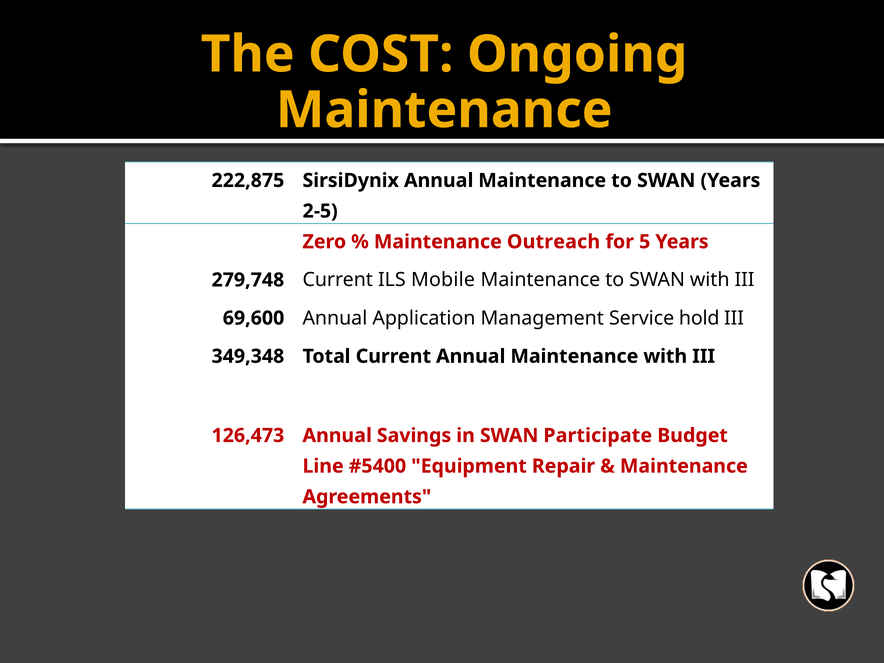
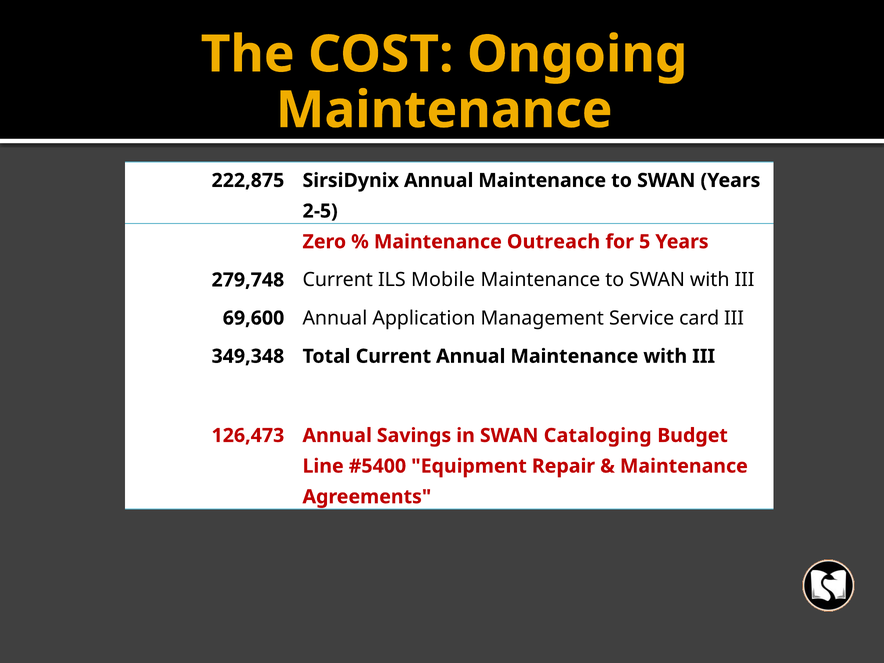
hold: hold -> card (699, 318)
Participate: Participate -> Cataloging (598, 436)
